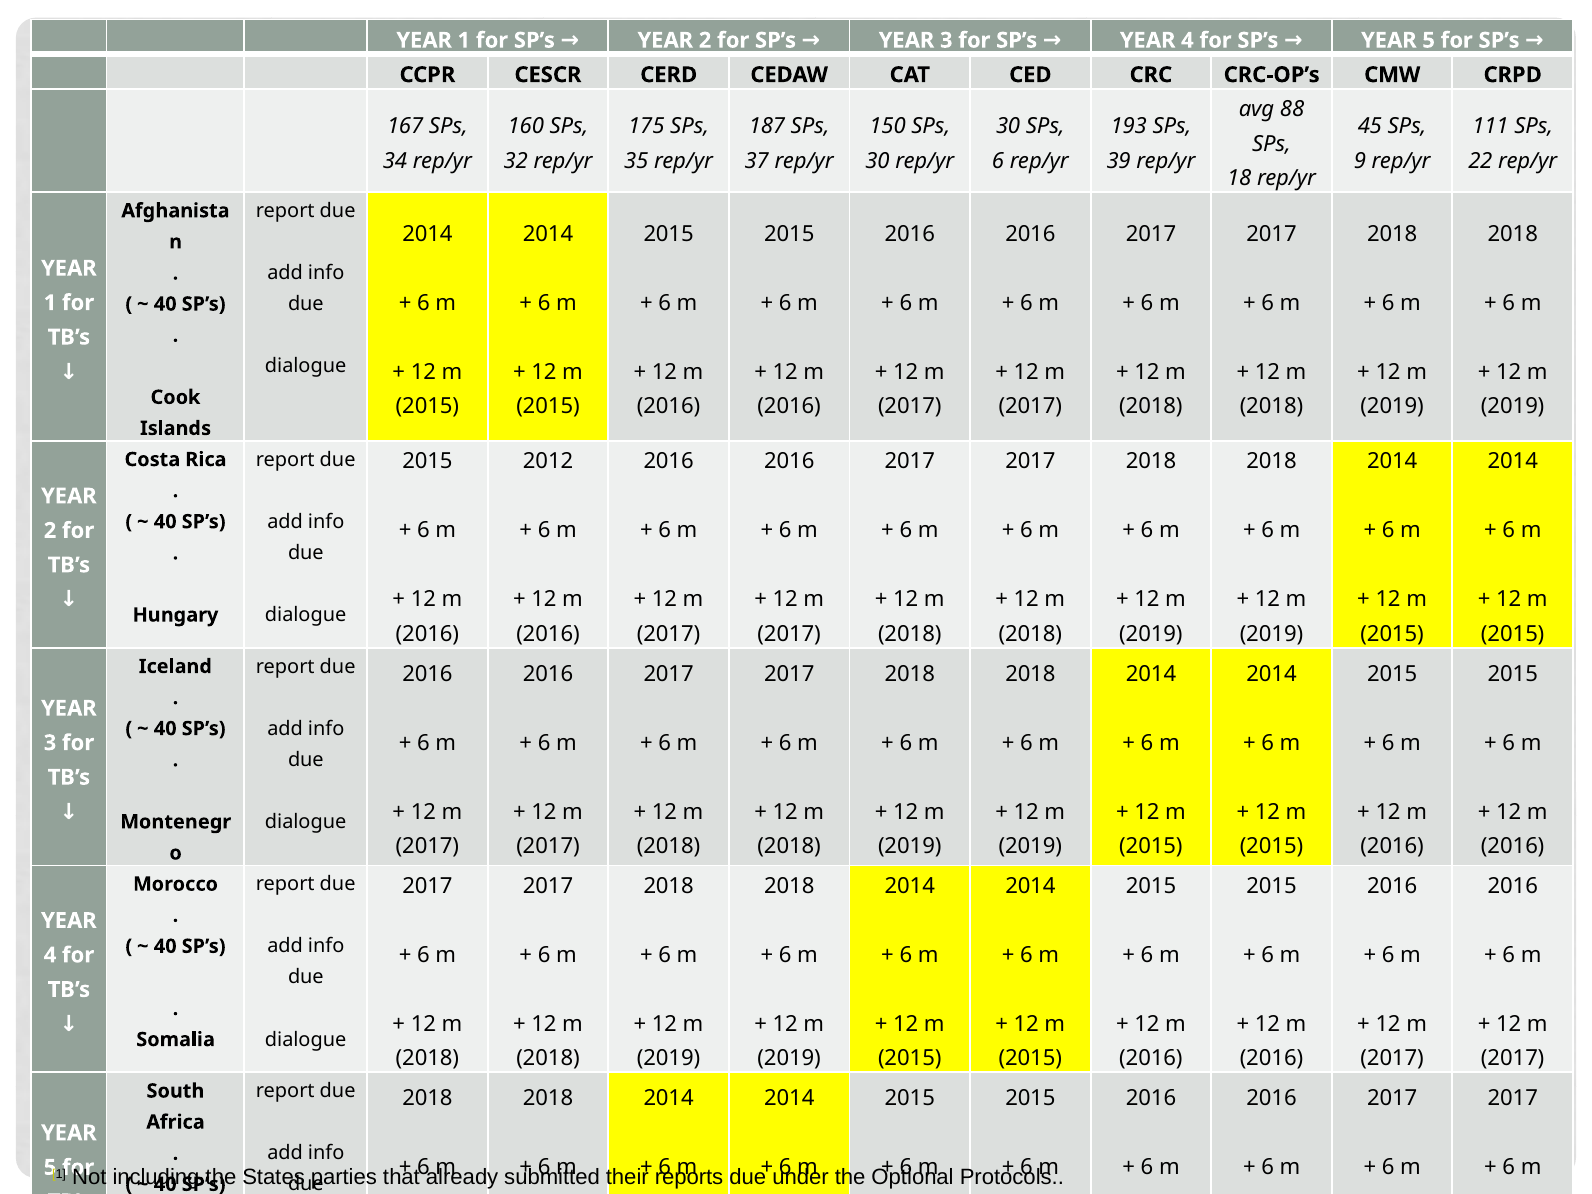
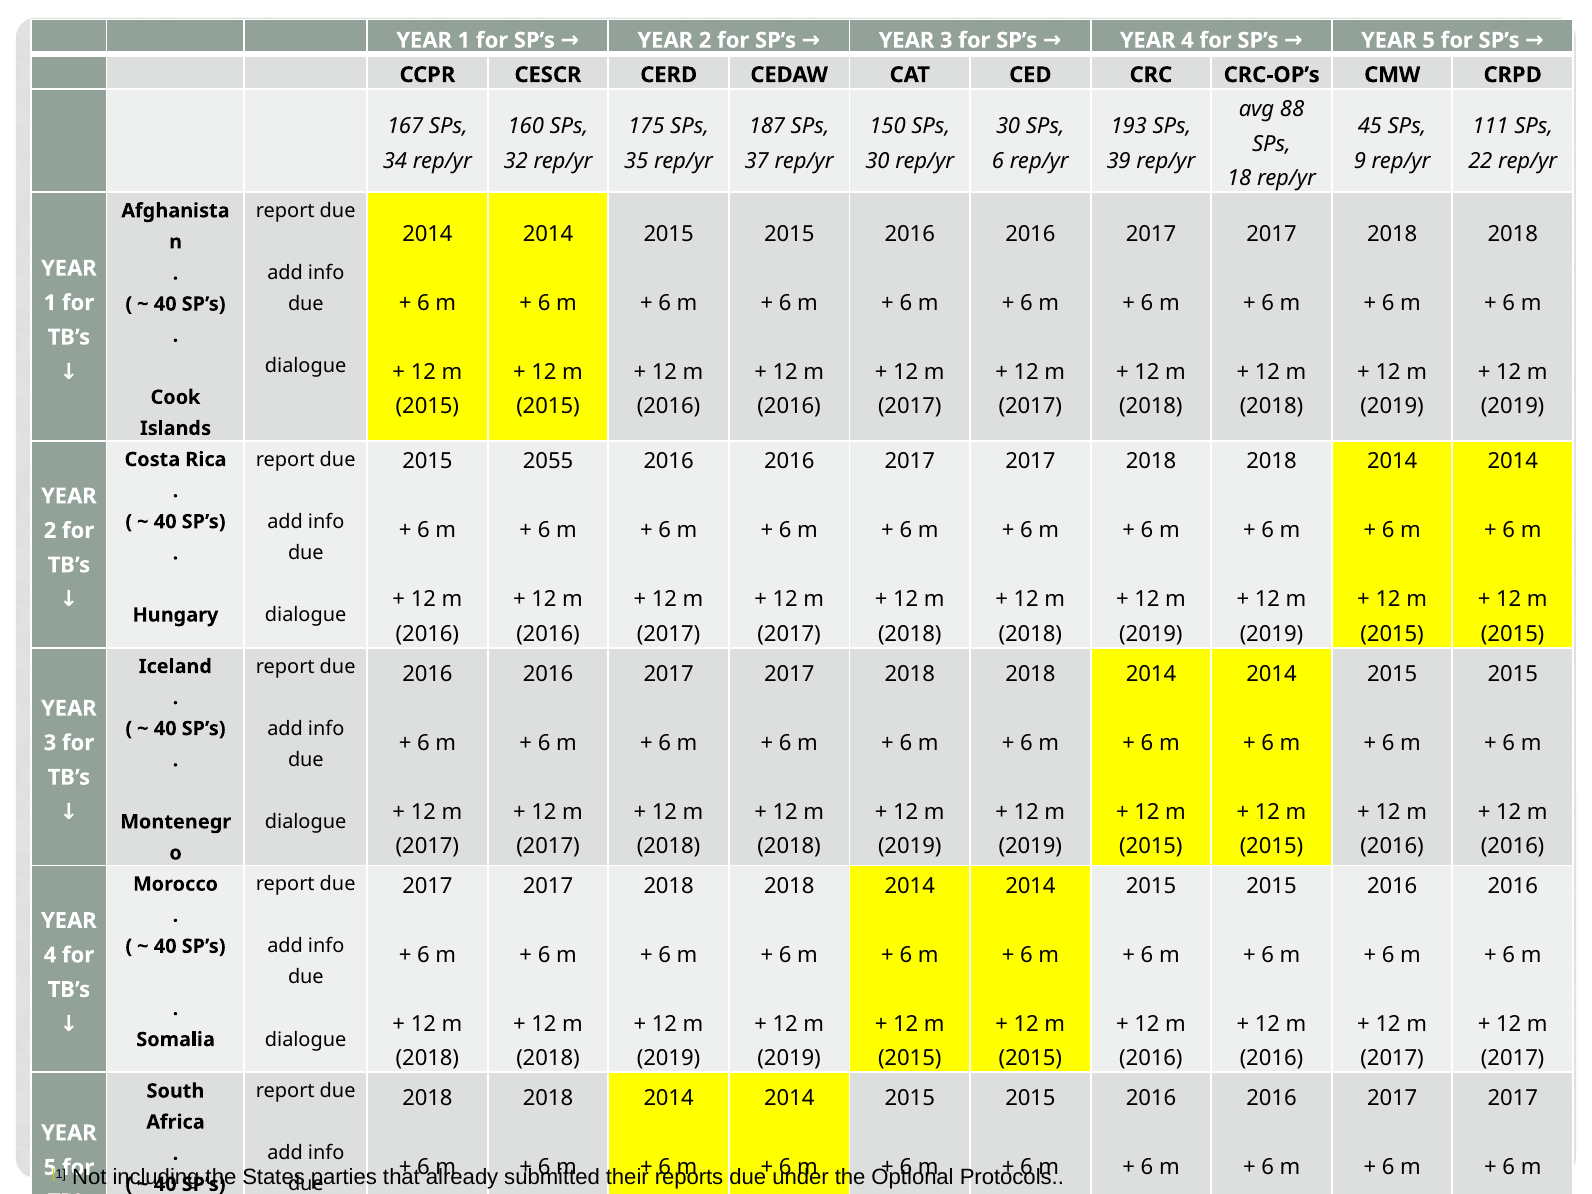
2012: 2012 -> 2055 (548, 462)
